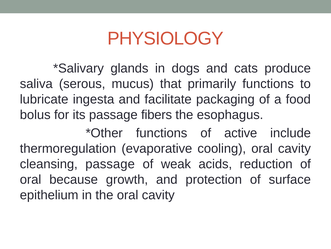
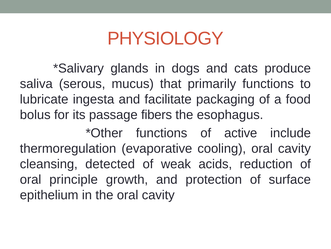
cleansing passage: passage -> detected (110, 164)
because: because -> principle (74, 179)
